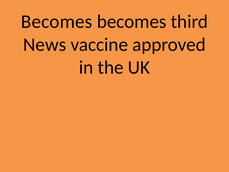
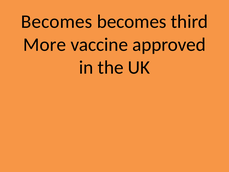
News: News -> More (45, 44)
